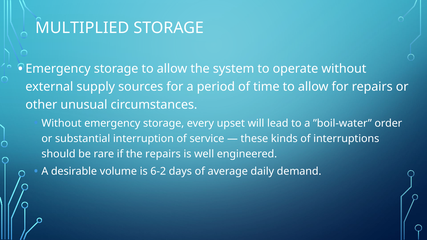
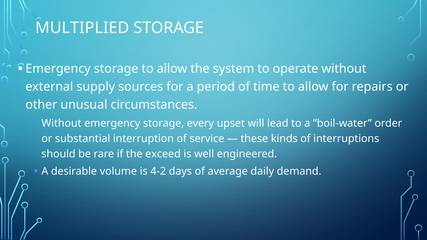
the repairs: repairs -> exceed (163, 154)
6-2: 6-2 -> 4-2 (158, 172)
